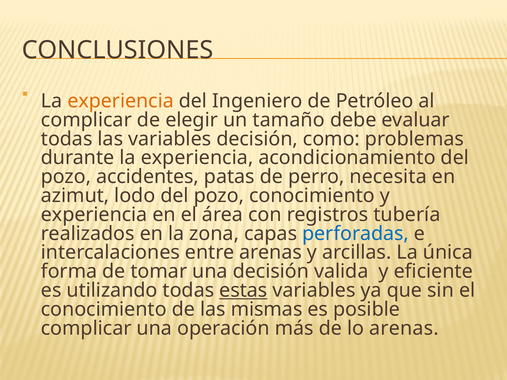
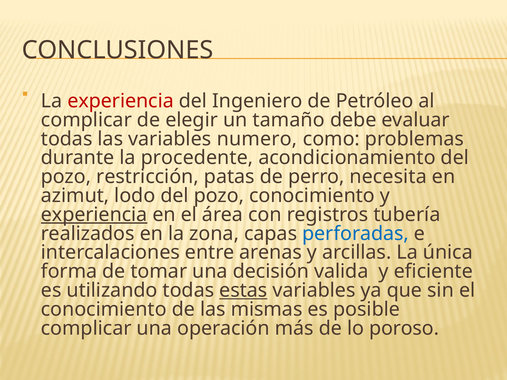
experiencia colour: orange -> red (121, 101)
variables decisión: decisión -> numero (257, 139)
durante la experiencia: experiencia -> procedente (197, 158)
accidentes: accidentes -> restricción (148, 177)
experiencia underline: none -> present (94, 215)
lo arenas: arenas -> poroso (404, 328)
